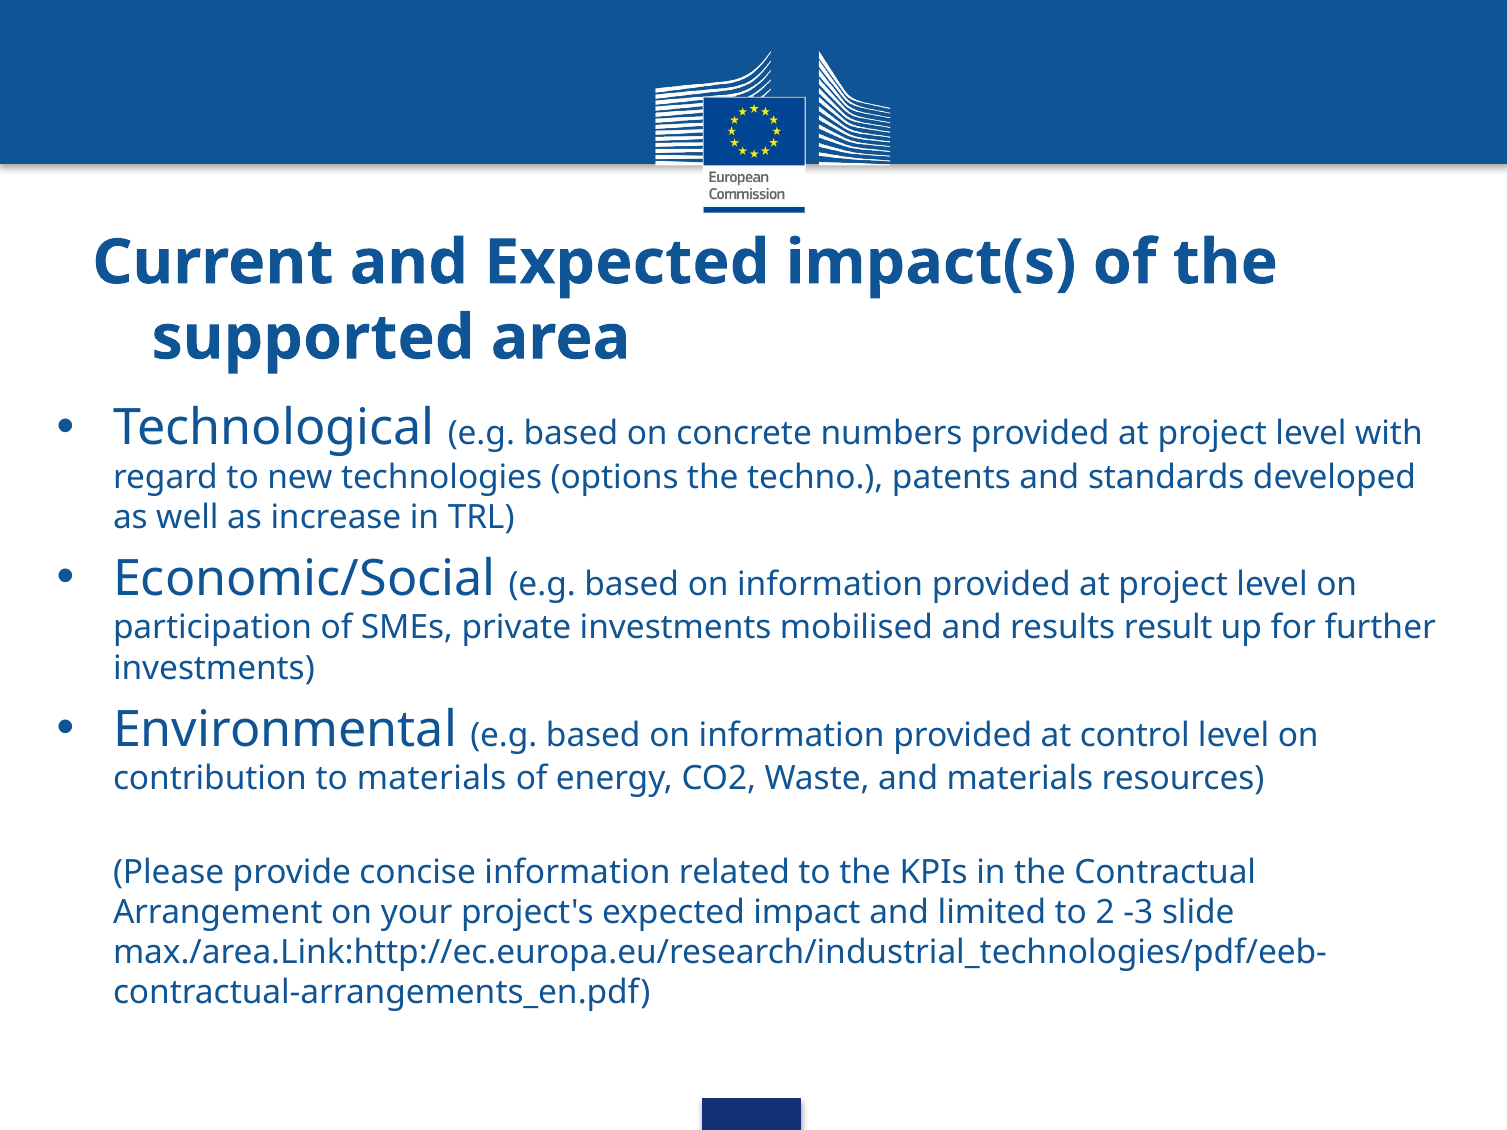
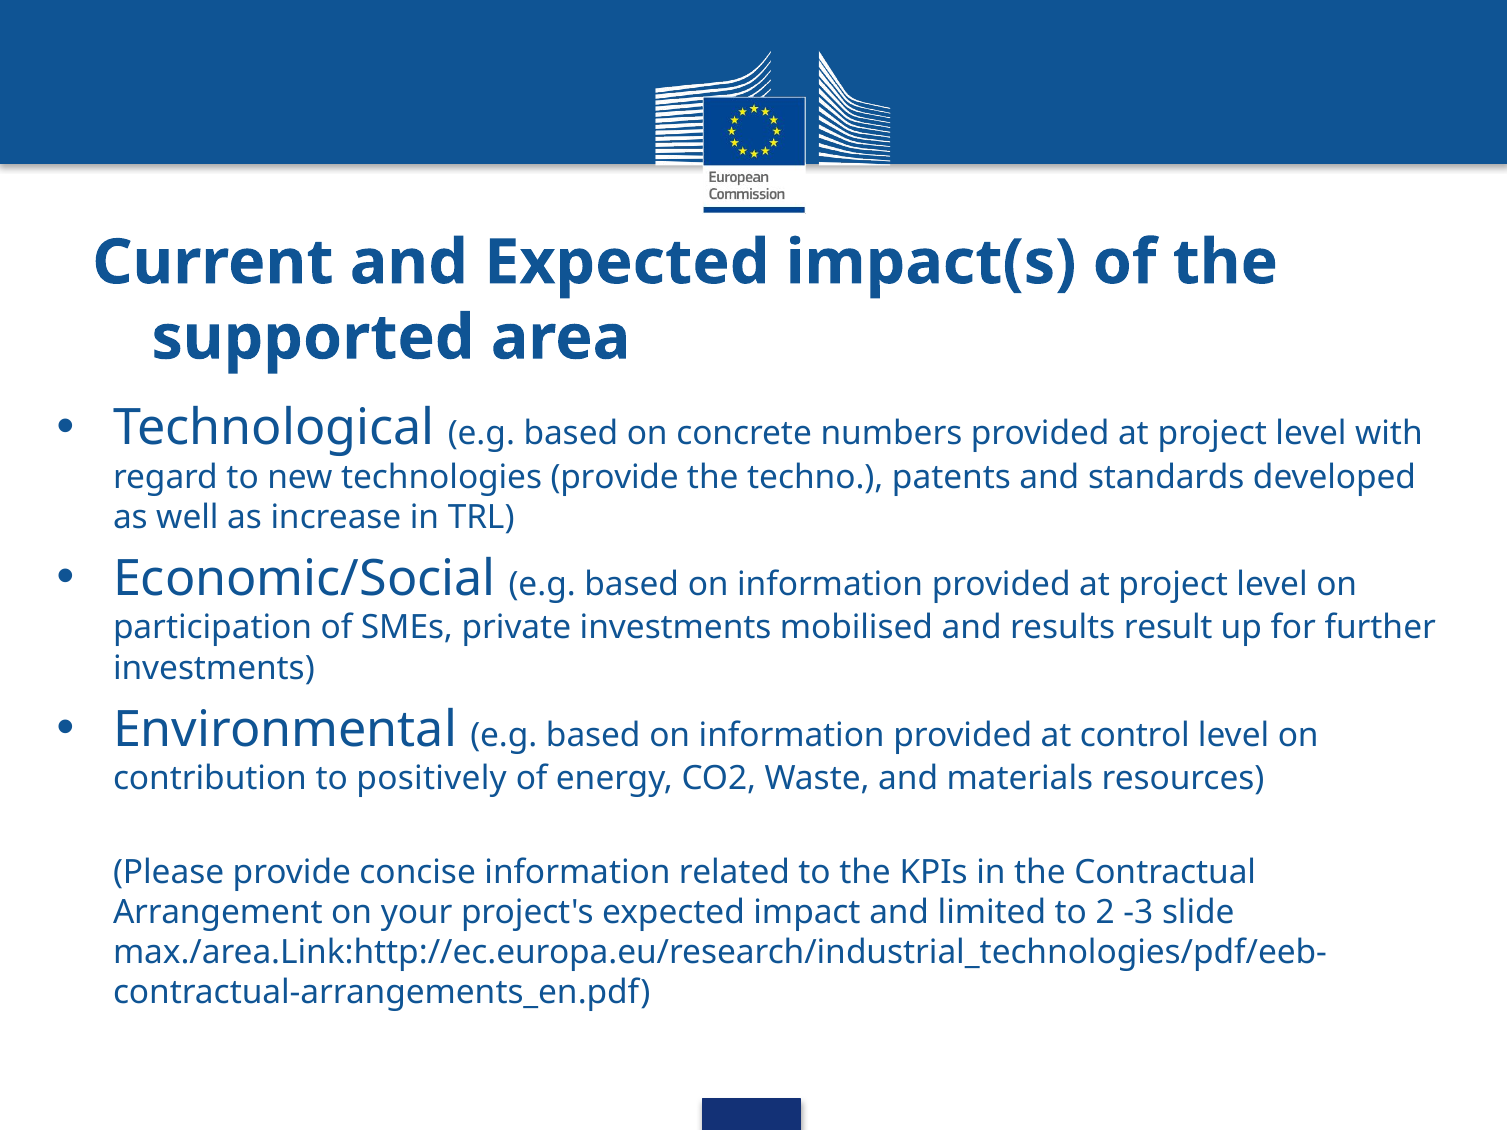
technologies options: options -> provide (615, 477)
to materials: materials -> positively (432, 779)
